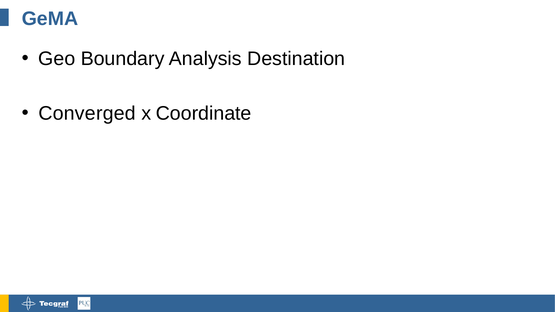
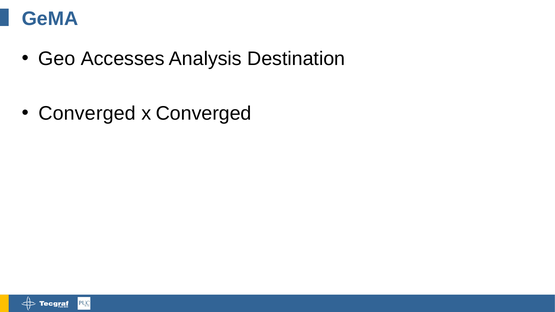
Boundary: Boundary -> Accesses (123, 59)
x Coordinate: Coordinate -> Converged (204, 114)
